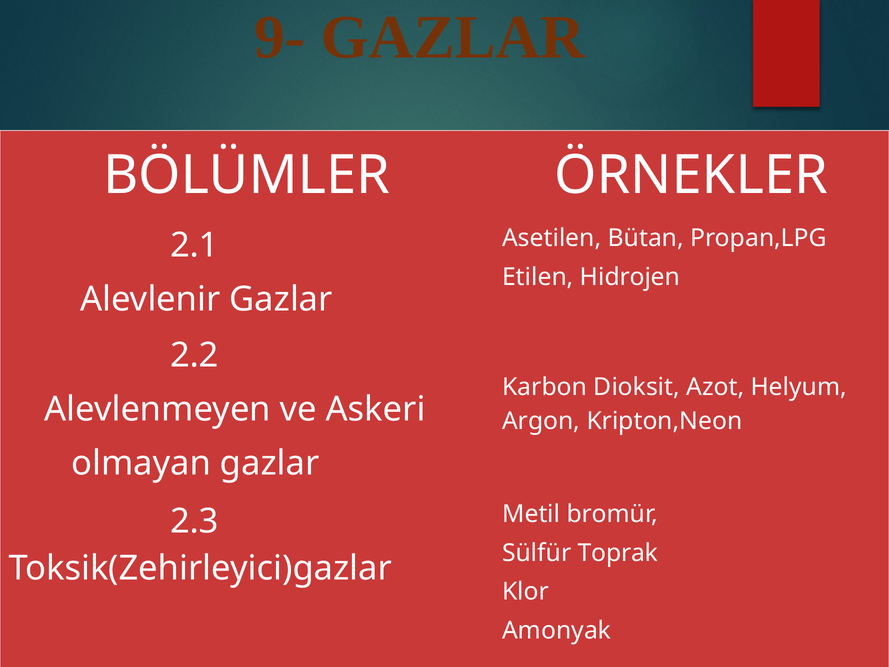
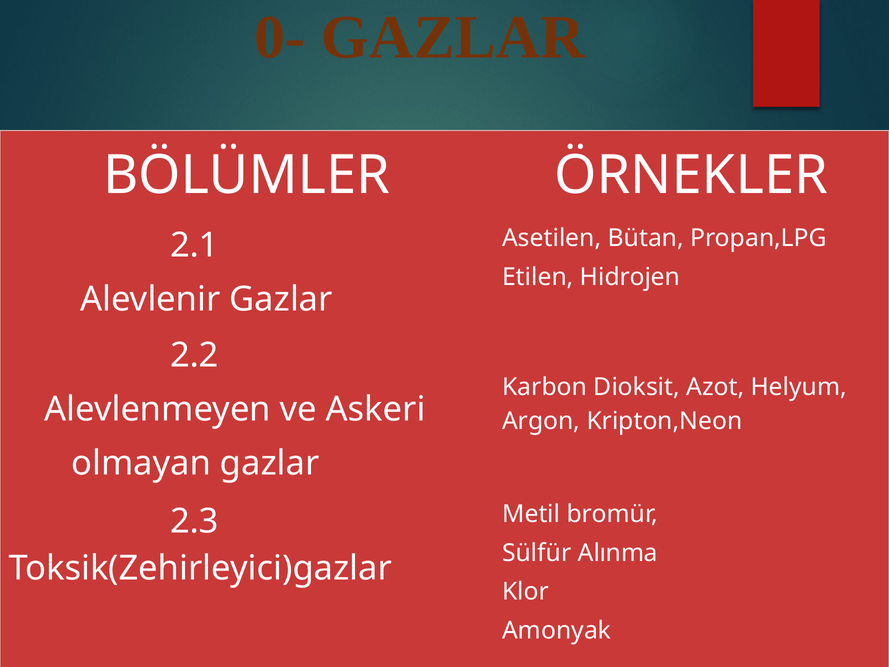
9-: 9- -> 0- (280, 37)
Toprak: Toprak -> Alınma (618, 553)
